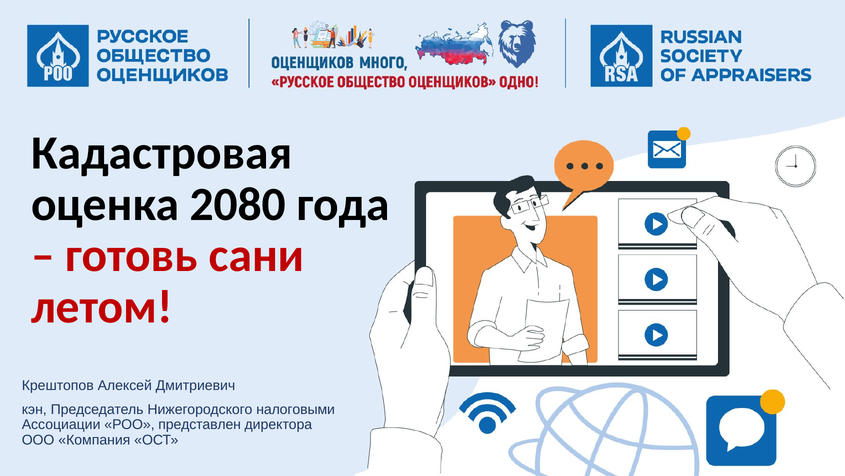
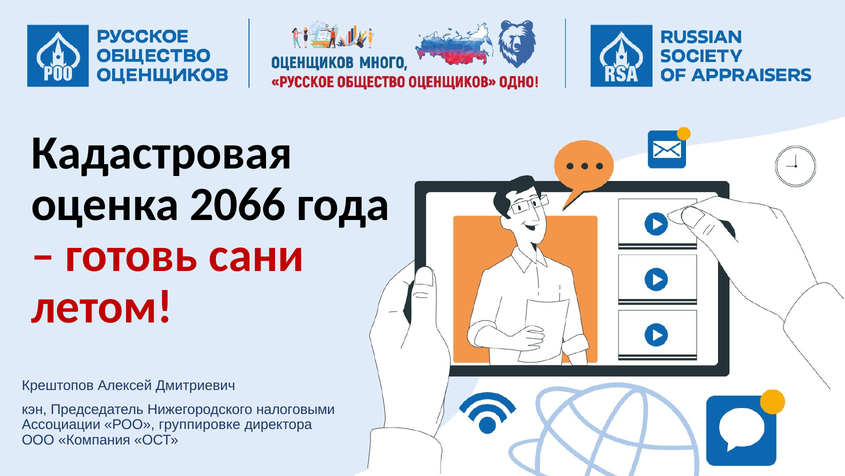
2080: 2080 -> 2066 (238, 204)
представлен: представлен -> группировке (200, 424)
